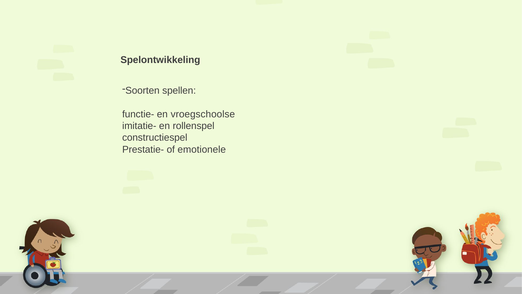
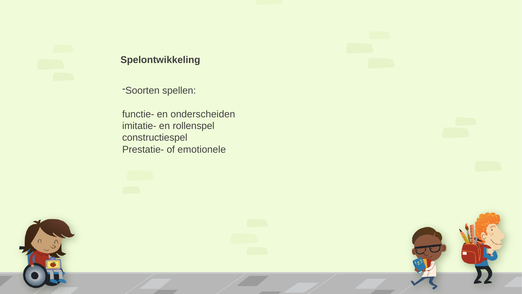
vroegschoolse: vroegschoolse -> onderscheiden (203, 114)
